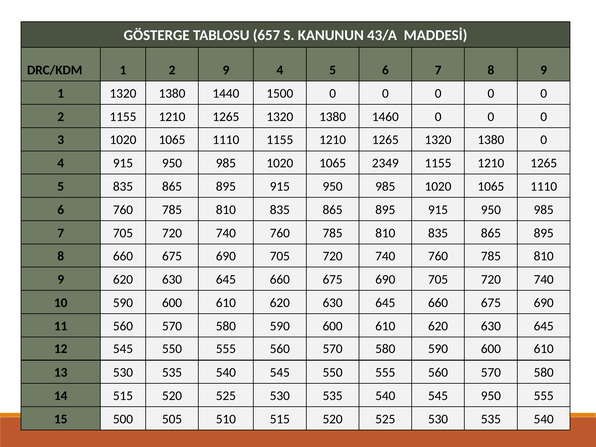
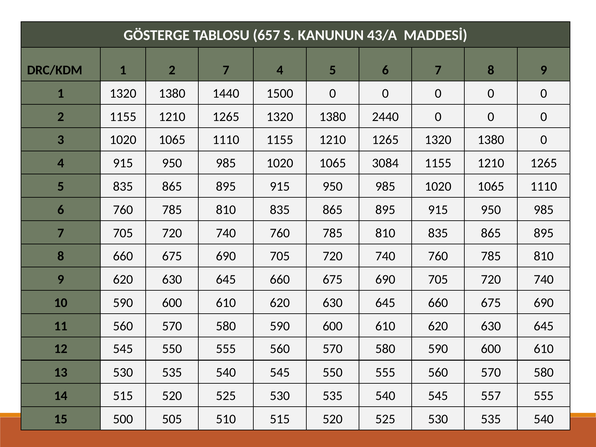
2 9: 9 -> 7 (226, 70)
1460: 1460 -> 2440 (385, 117)
2349: 2349 -> 3084 (385, 163)
545 950: 950 -> 557 (491, 396)
